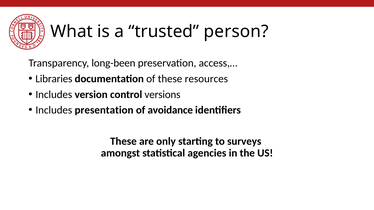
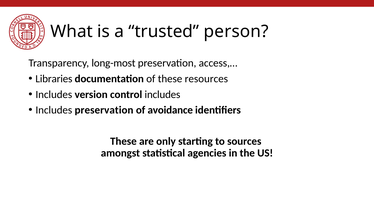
long-been: long-been -> long-most (114, 63)
control versions: versions -> includes (162, 95)
Includes presentation: presentation -> preservation (104, 110)
surveys: surveys -> sources (244, 142)
